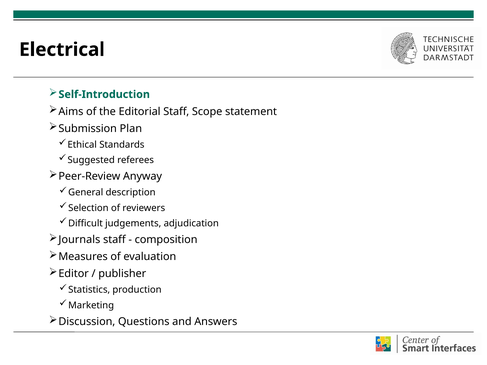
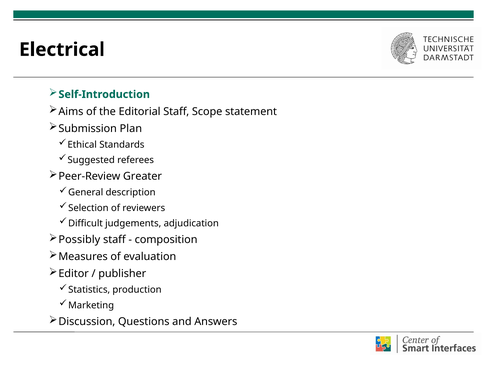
Anyway: Anyway -> Greater (142, 176)
Journals: Journals -> Possibly (79, 240)
